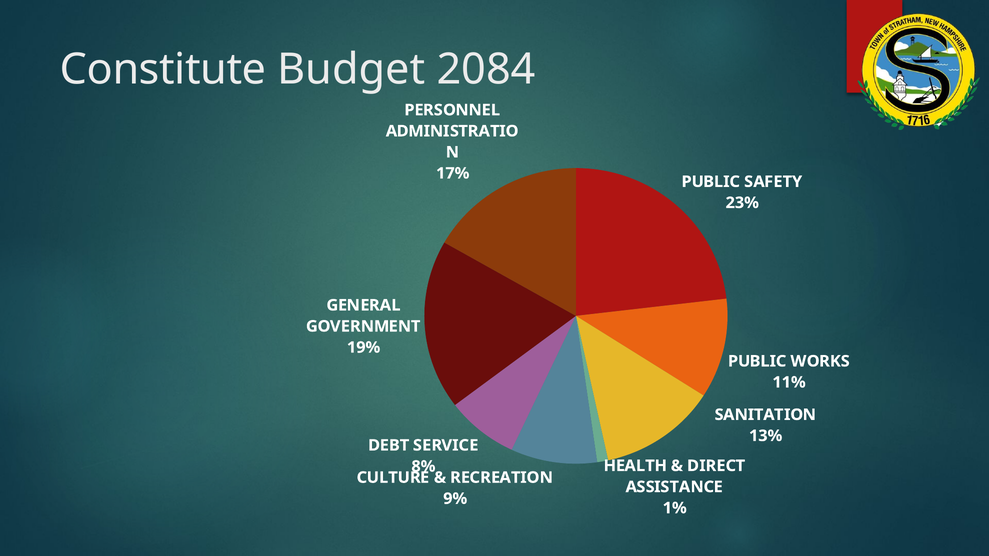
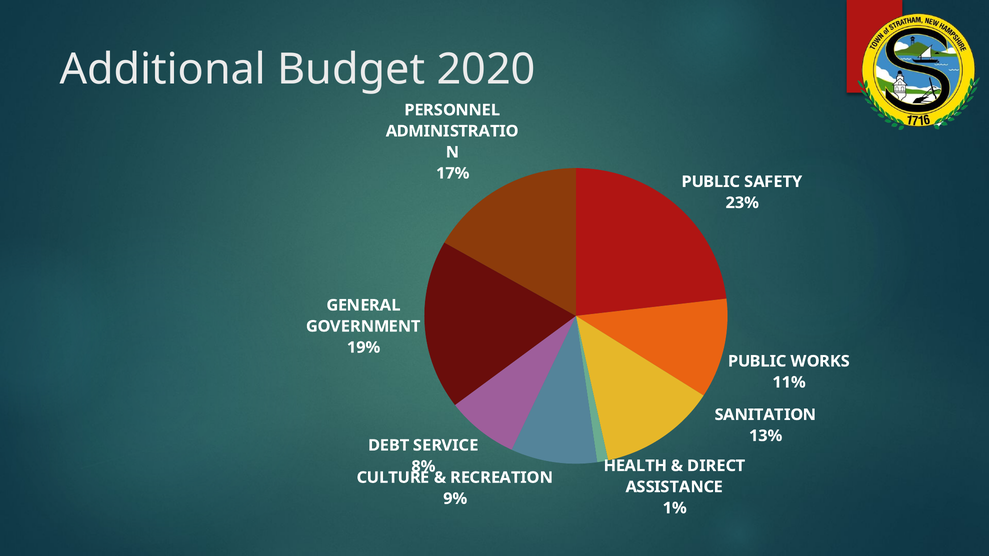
Constitute: Constitute -> Additional (163, 69)
2084: 2084 -> 2020 (486, 69)
